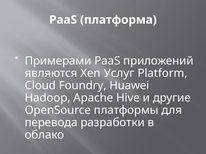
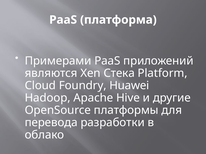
Услуг: Услуг -> Стека (119, 73)
